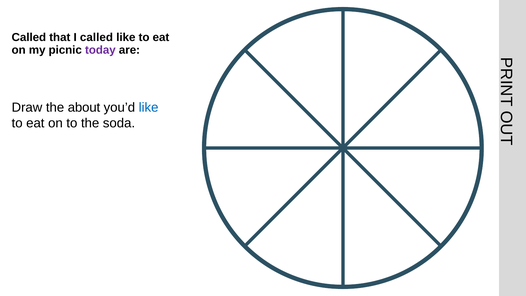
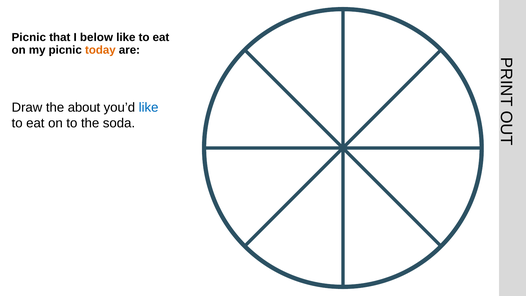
Called: Called -> Picnic (29, 37)
I called: called -> below (96, 37)
today colour: purple -> orange (100, 50)
